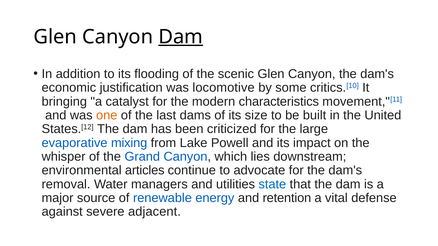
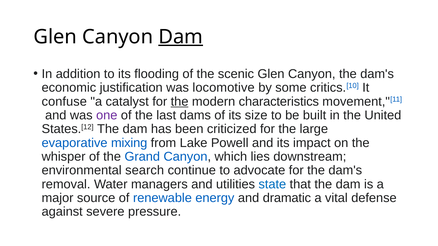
bringing: bringing -> confuse (64, 102)
the underline: none -> present (180, 102)
one colour: orange -> purple (107, 115)
articles: articles -> search (145, 171)
retention: retention -> dramatic (287, 198)
adjacent: adjacent -> pressure (155, 212)
